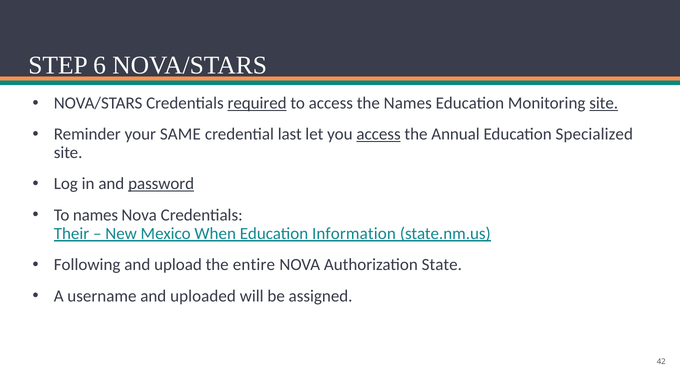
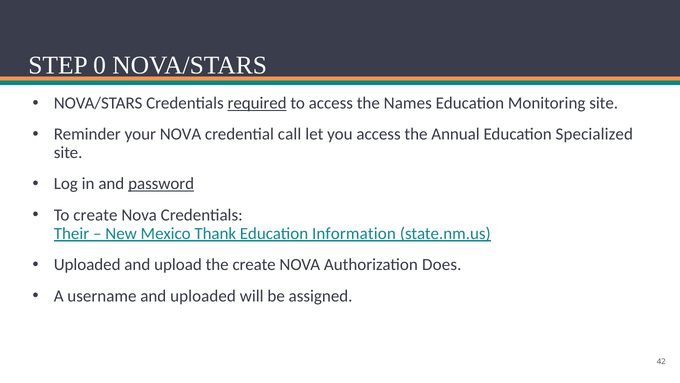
6: 6 -> 0 (100, 65)
site underline: present -> none (604, 103)
your SAME: SAME -> NOVA (181, 134)
last: last -> call (290, 134)
access underline: present -> none (379, 134)
To names: names -> create (95, 215)
When: When -> Thank (215, 233)
Following: Following -> Uploaded (87, 264)
the entire: entire -> create (254, 264)
State: State -> Does (442, 264)
